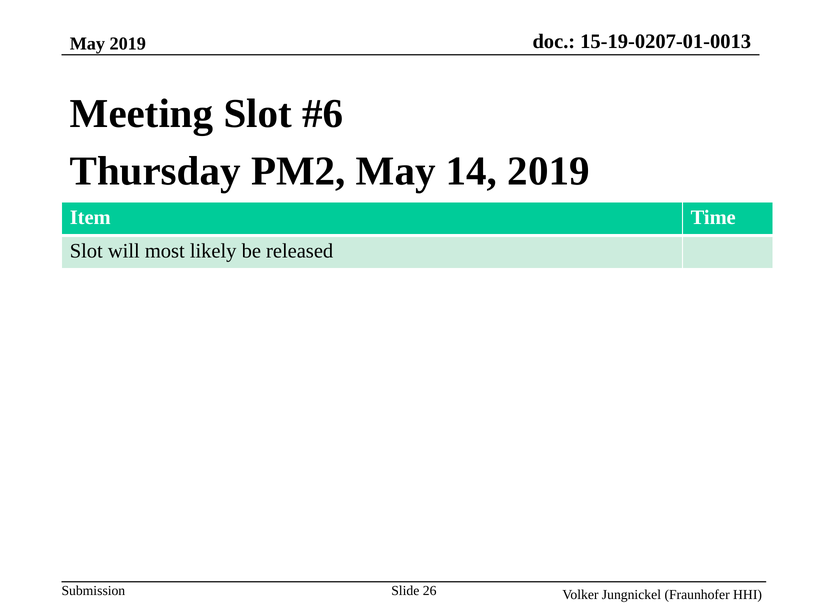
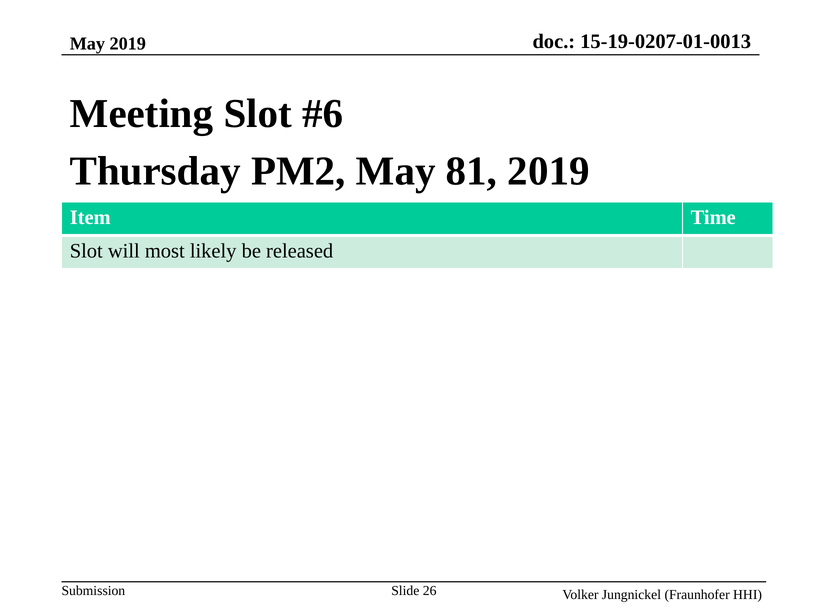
14: 14 -> 81 (472, 171)
